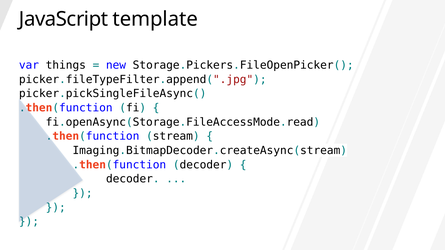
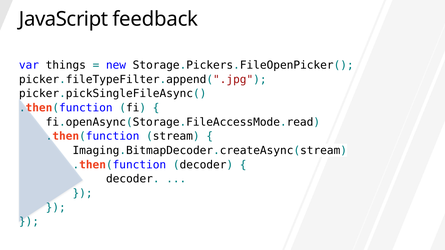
template: template -> feedback (155, 19)
